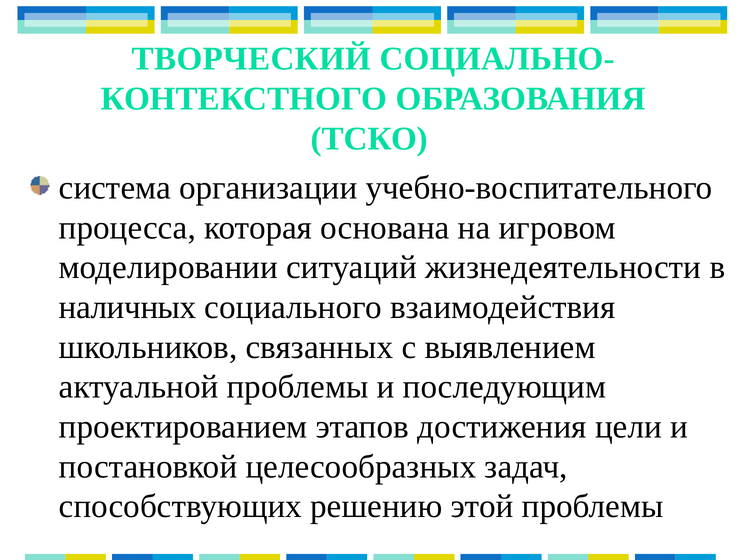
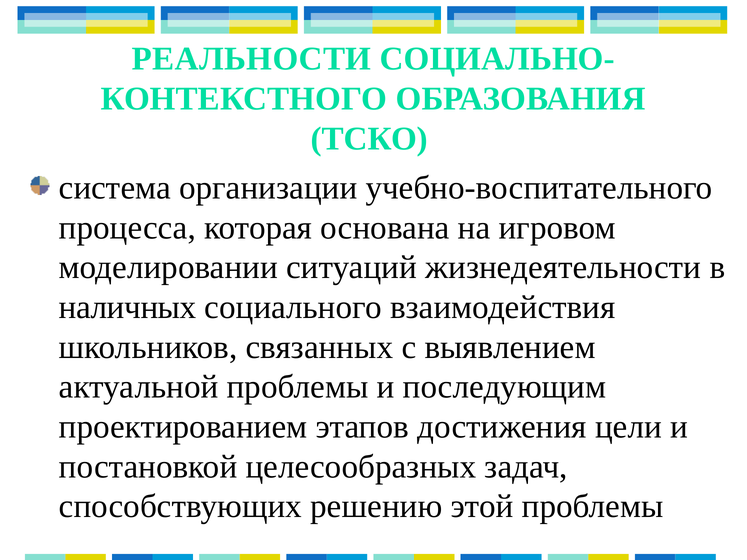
ТВОРЧЕСКИЙ: ТВОРЧЕСКИЙ -> РЕАЛЬНОСТИ (252, 59)
